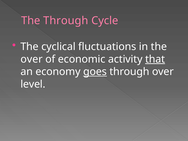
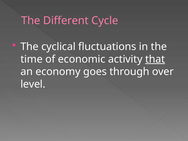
The Through: Through -> Different (66, 21)
over: over -> time (32, 59)
goes underline: present -> none (95, 72)
